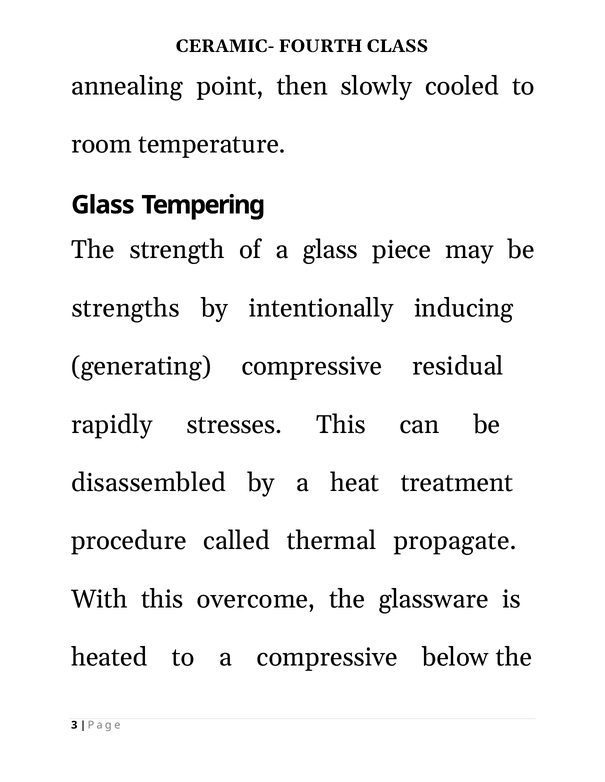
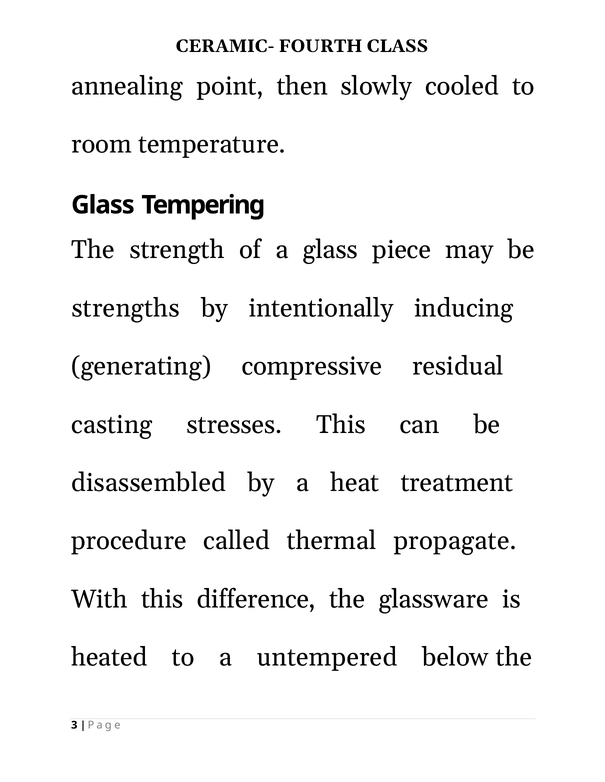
rapidly: rapidly -> casting (112, 425)
overcome: overcome -> difference (256, 600)
a compressive: compressive -> untempered (327, 658)
